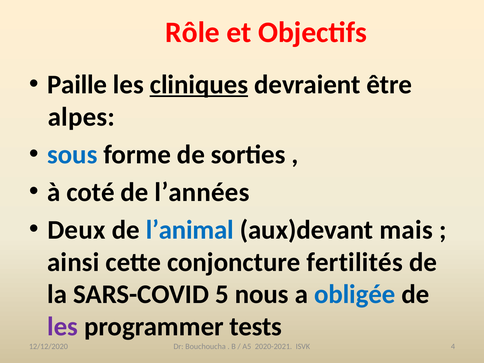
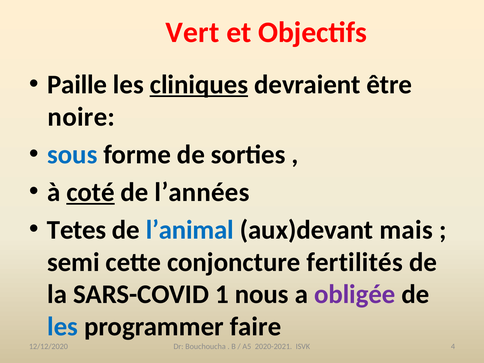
Rôle: Rôle -> Vert (192, 32)
alpes: alpes -> noire (81, 117)
coté underline: none -> present (91, 192)
Deux: Deux -> Tetes (77, 230)
ainsi: ainsi -> semi (73, 262)
5: 5 -> 1 (222, 294)
obligée colour: blue -> purple (355, 294)
les colour: purple -> blue (63, 327)
tests: tests -> faire (256, 327)
